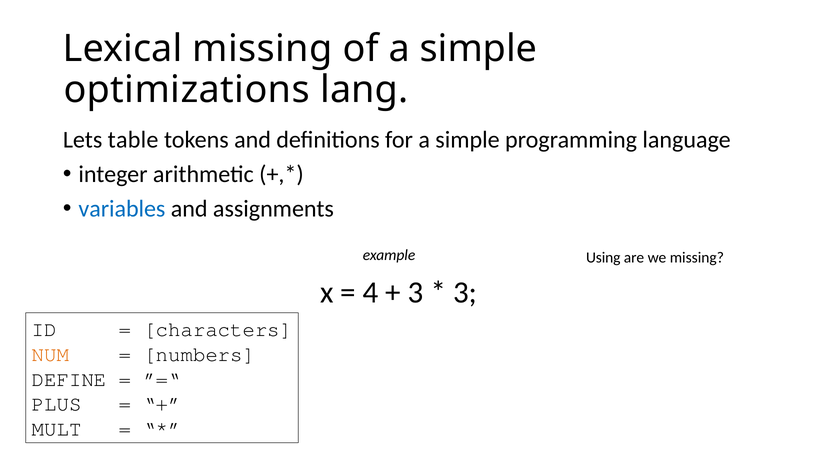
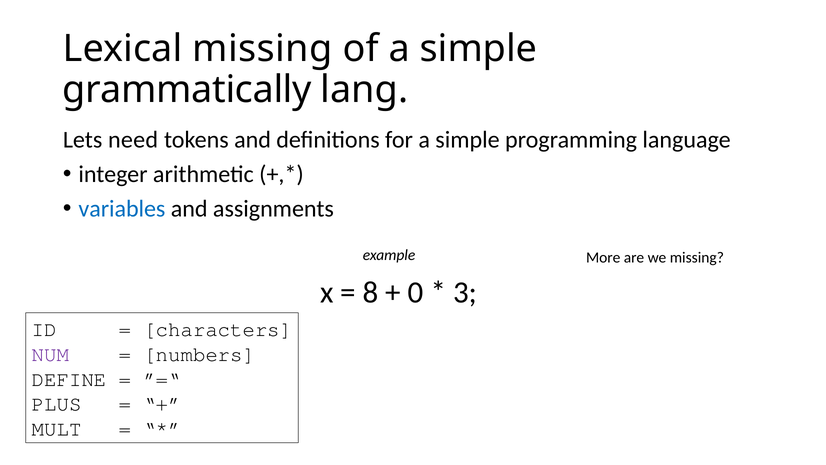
optimizations: optimizations -> grammatically (187, 90)
table: table -> need (133, 140)
Using: Using -> More (603, 257)
4: 4 -> 8 (371, 293)
3: 3 -> 0 (416, 293)
NUM colour: orange -> purple (51, 354)
